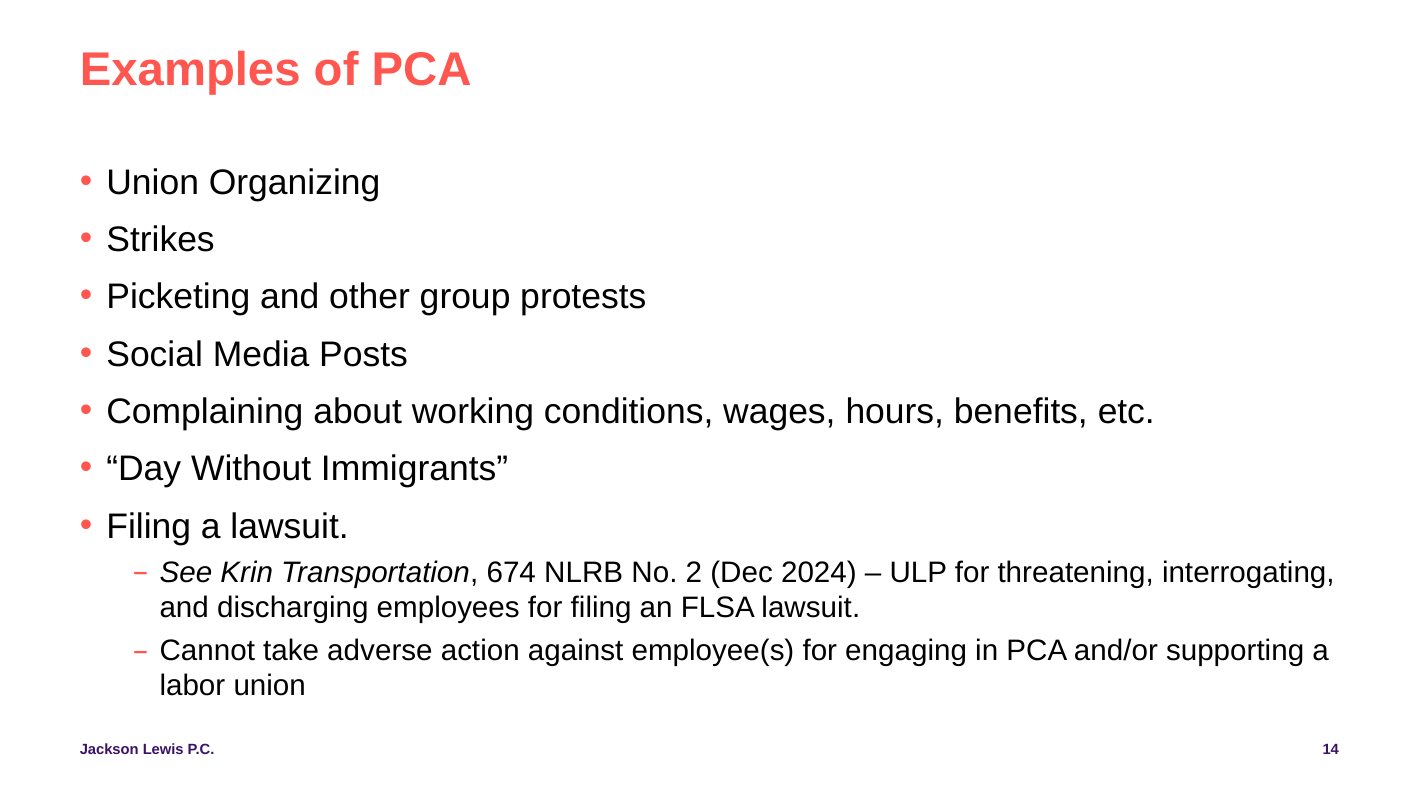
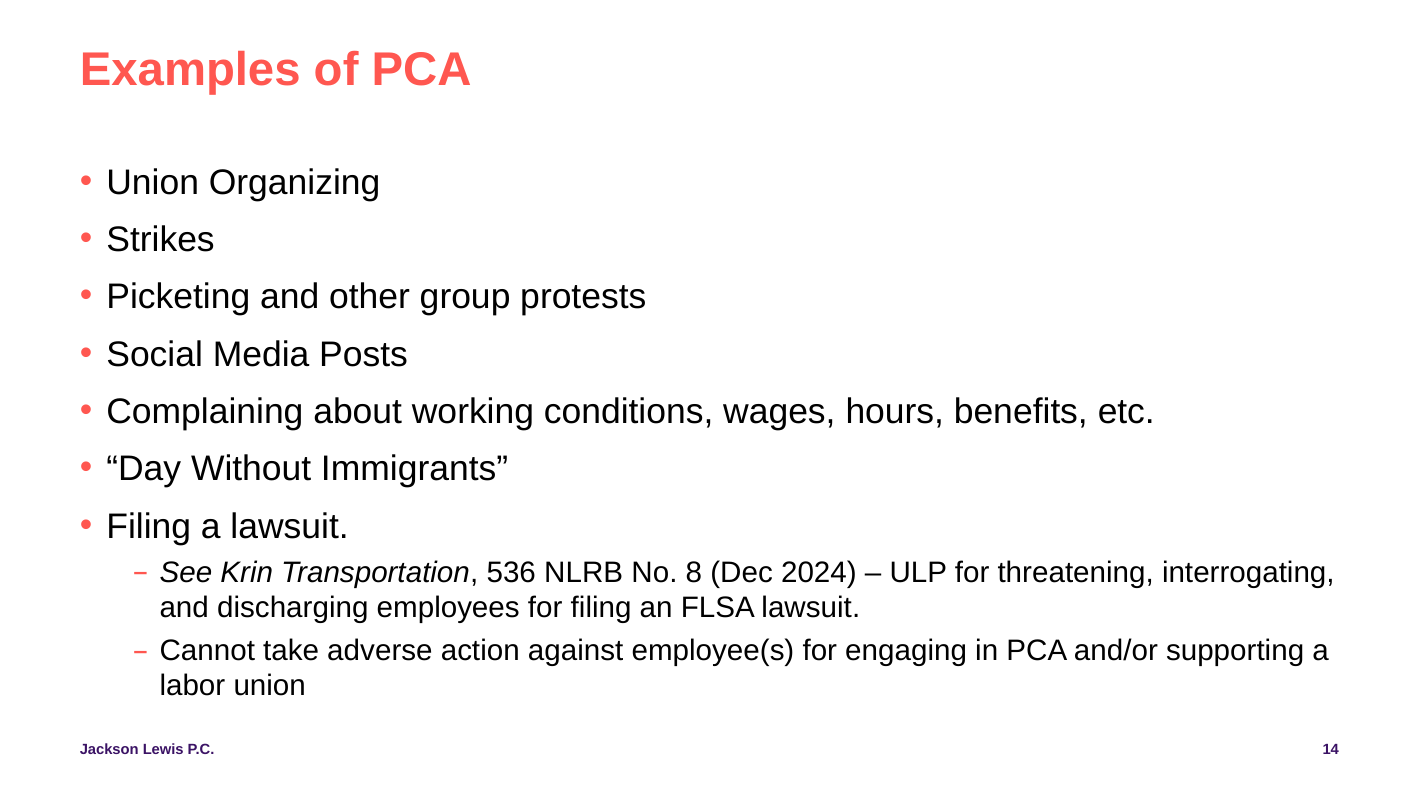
674: 674 -> 536 (511, 573)
2: 2 -> 8 (694, 573)
